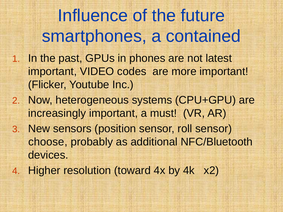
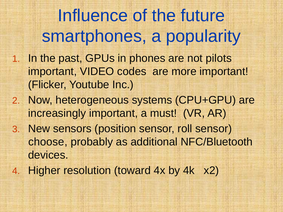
contained: contained -> popularity (203, 36)
latest: latest -> pilots (219, 58)
